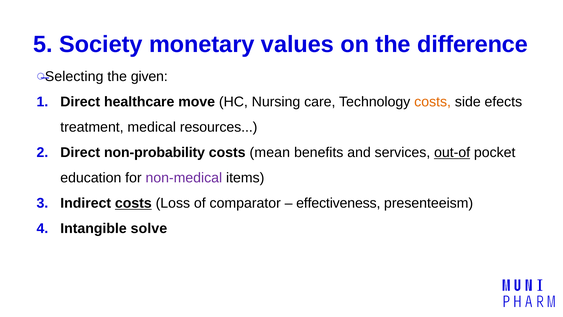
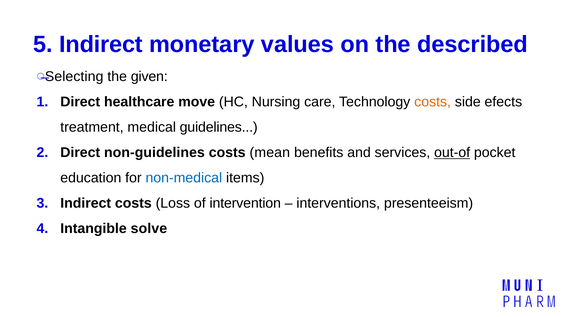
5 Society: Society -> Indirect (101, 44)
difference: difference -> described (472, 44)
resources: resources -> guidelines (219, 127)
non-probability: non-probability -> non-guidelines (154, 152)
non-medical colour: purple -> blue (184, 178)
costs underline: present -> none (133, 203)
comparator: comparator -> intervention (245, 203)
effectiveness: effectiveness -> interventions (338, 203)
